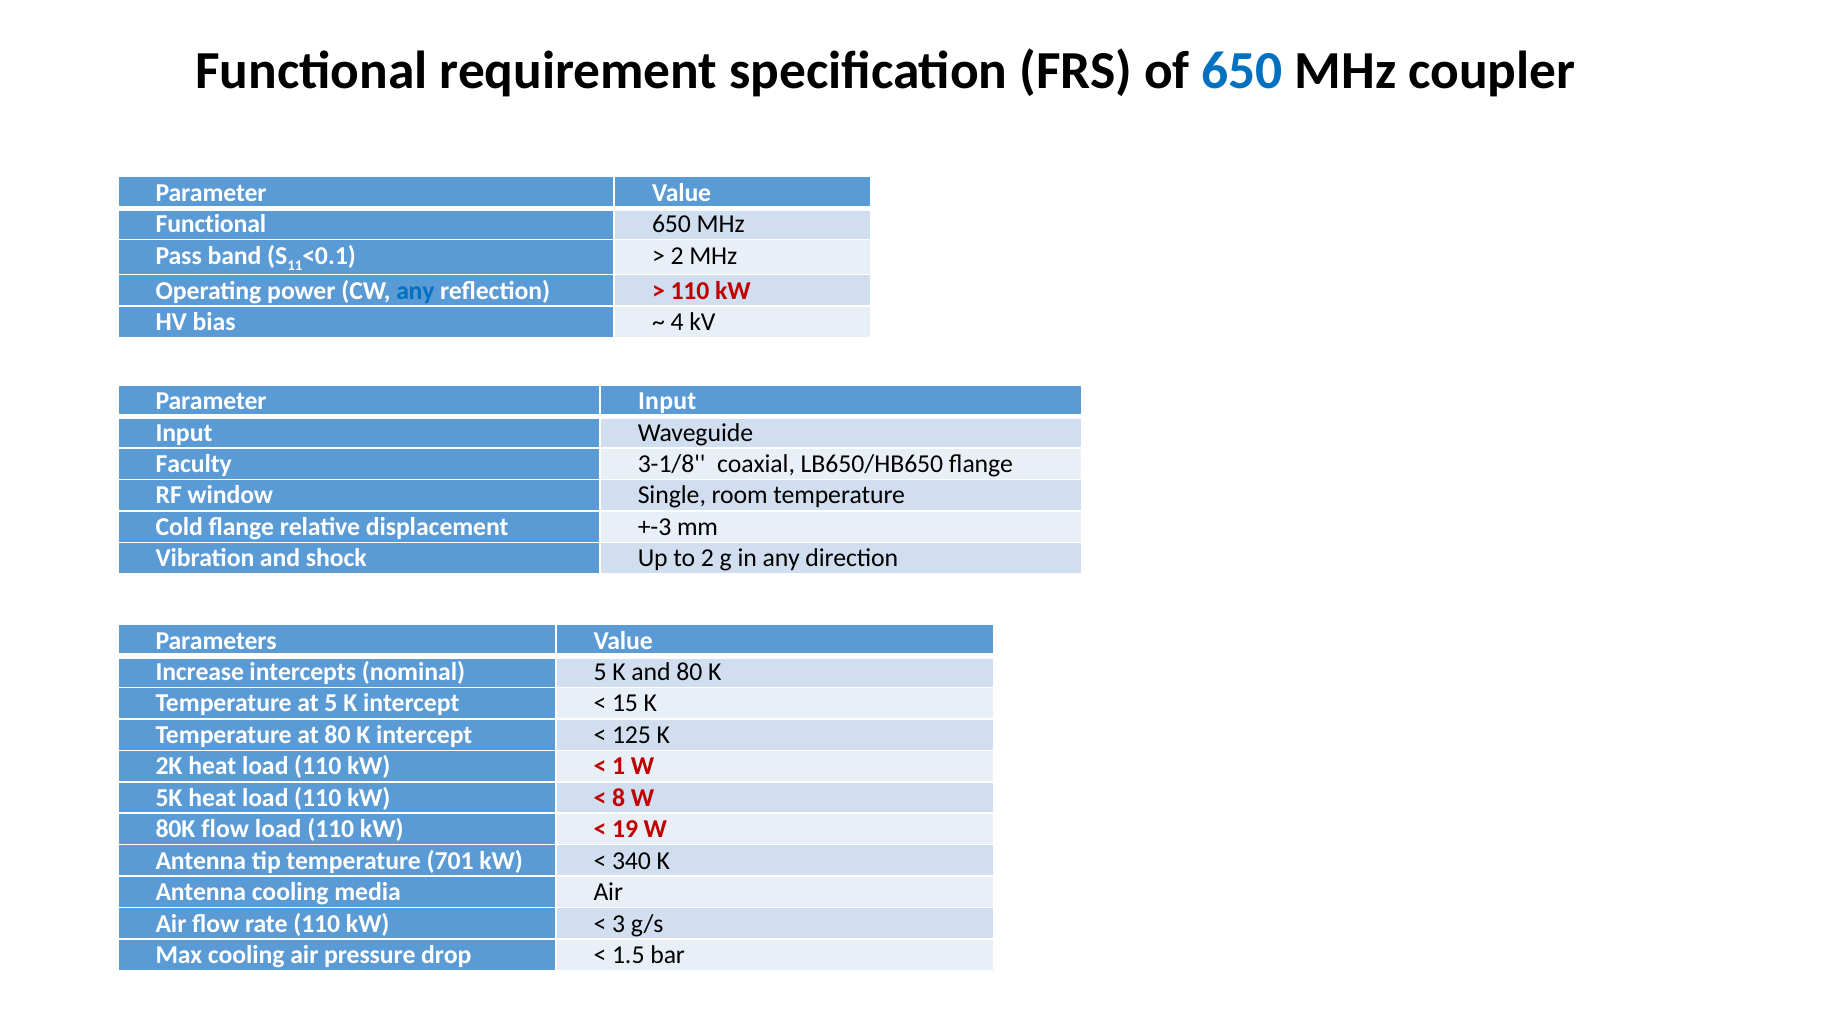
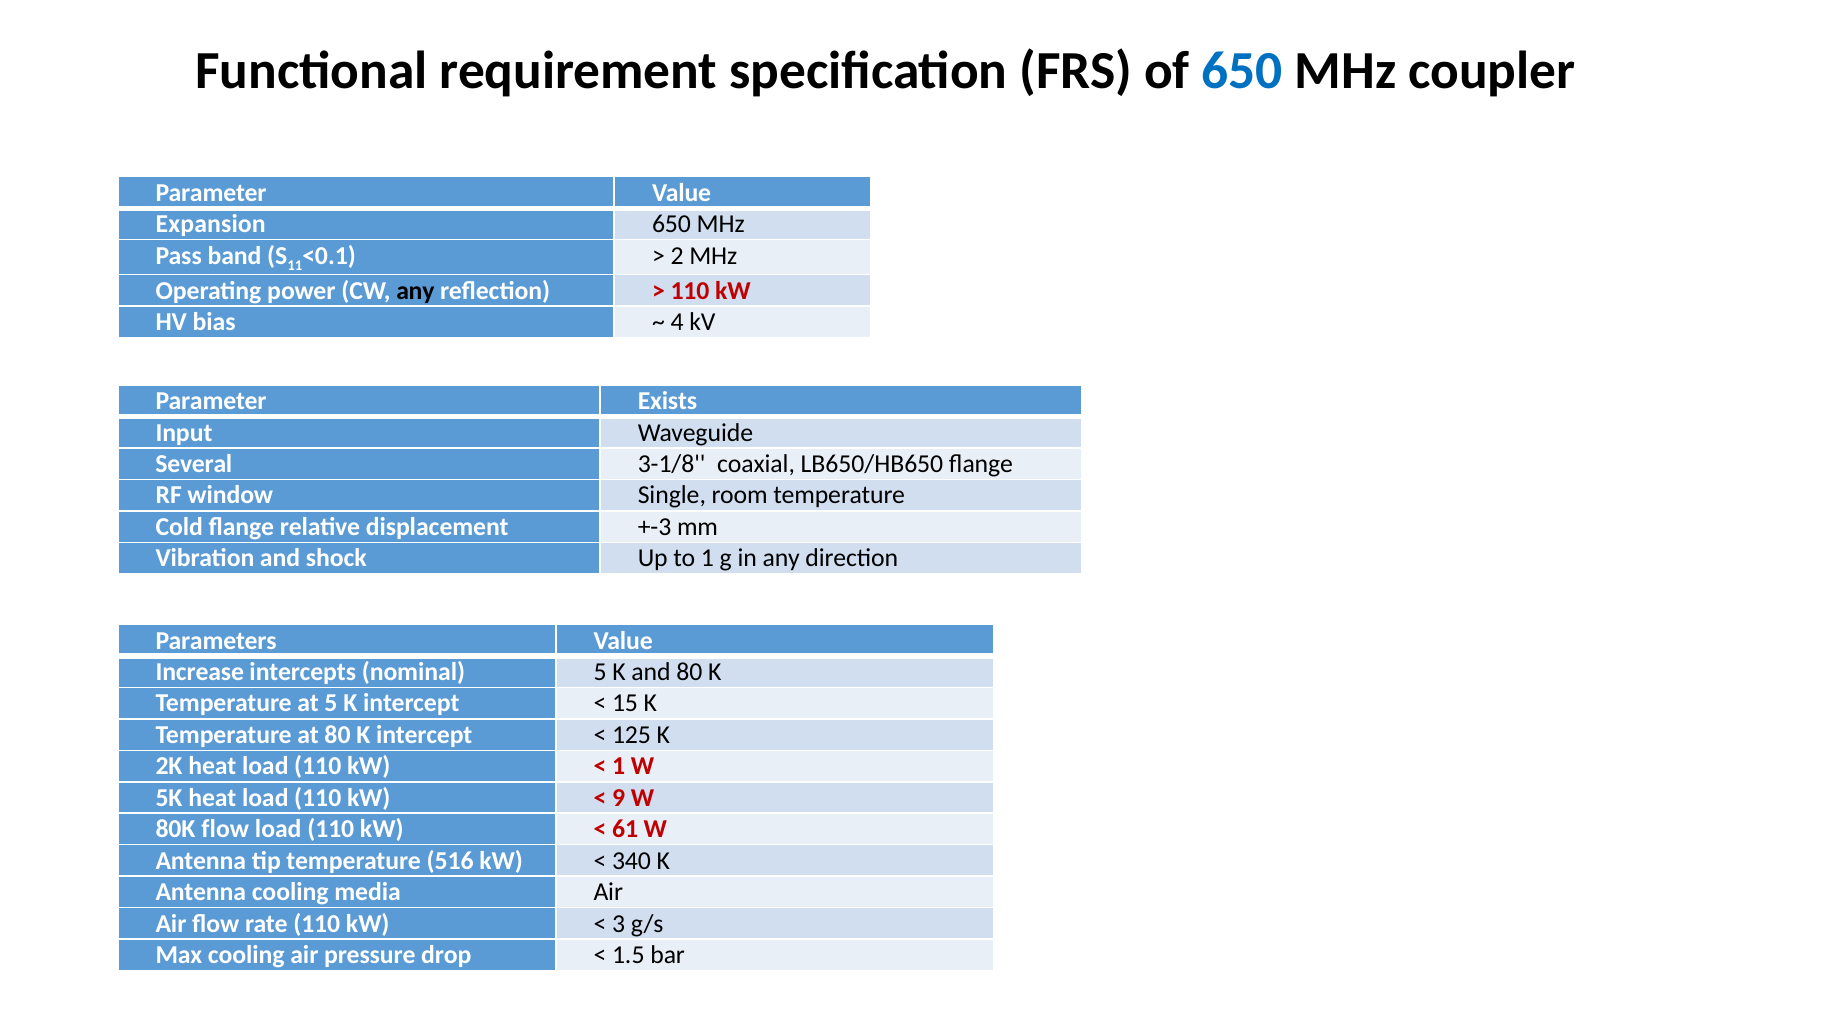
Functional: Functional -> Expansion (211, 224)
any colour: blue -> black (415, 290)
Parameter Input: Input -> Exists (667, 401)
Faculty: Faculty -> Several (194, 464)
to 2: 2 -> 1 (707, 558)
8: 8 -> 9 (619, 797)
19: 19 -> 61 (625, 829)
701: 701 -> 516 (450, 860)
